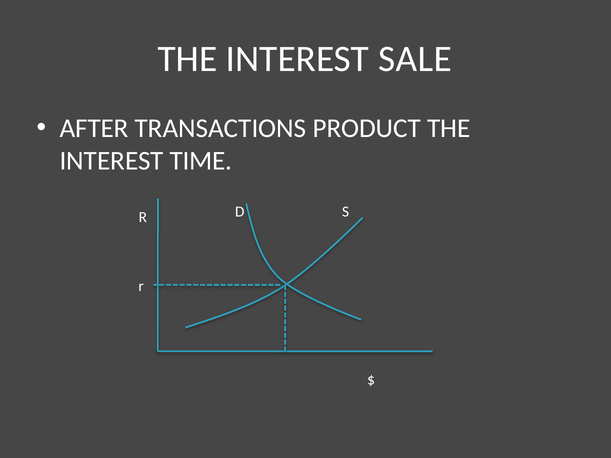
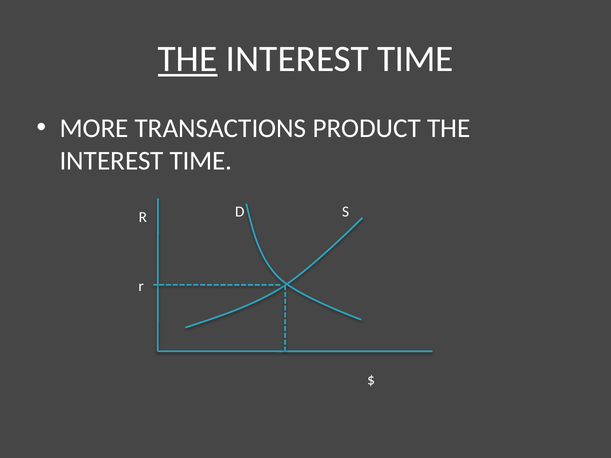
THE underline: none -> present (188, 59)
SALE: SALE -> TIME (415, 59)
AFTER: AFTER -> MORE (94, 128)
